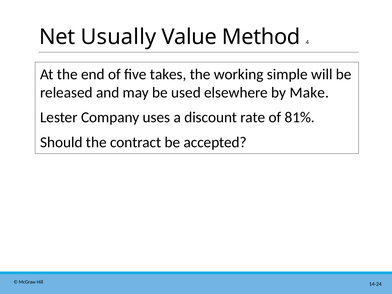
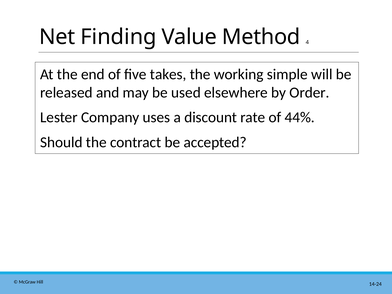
Usually: Usually -> Finding (118, 37)
Make: Make -> Order (309, 93)
81%: 81% -> 44% (300, 117)
